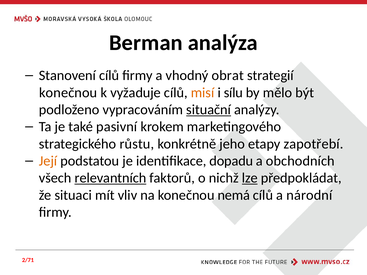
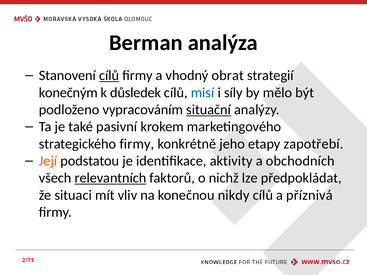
cílů underline: none -> present (109, 76)
konečnou: konečnou -> konečným (68, 93)
vyžaduje: vyžaduje -> důsledek (136, 93)
misí colour: orange -> blue (203, 93)
sílu: sílu -> síly (233, 93)
strategického růstu: růstu -> firmy (137, 144)
dopadu: dopadu -> aktivity (231, 161)
lze underline: present -> none (250, 178)
nemá: nemá -> nikdy (234, 195)
národní: národní -> příznivá (309, 195)
